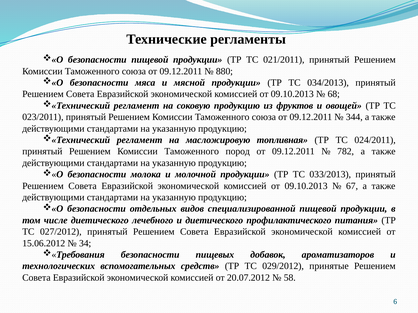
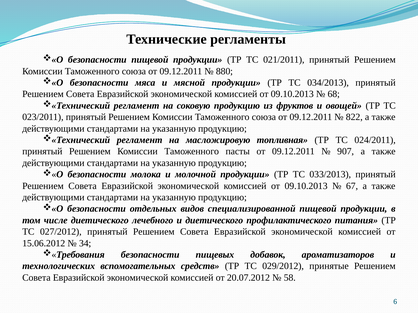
344: 344 -> 822 (354, 117)
пород: пород -> пасты (238, 152)
782: 782 -> 907 (346, 152)
